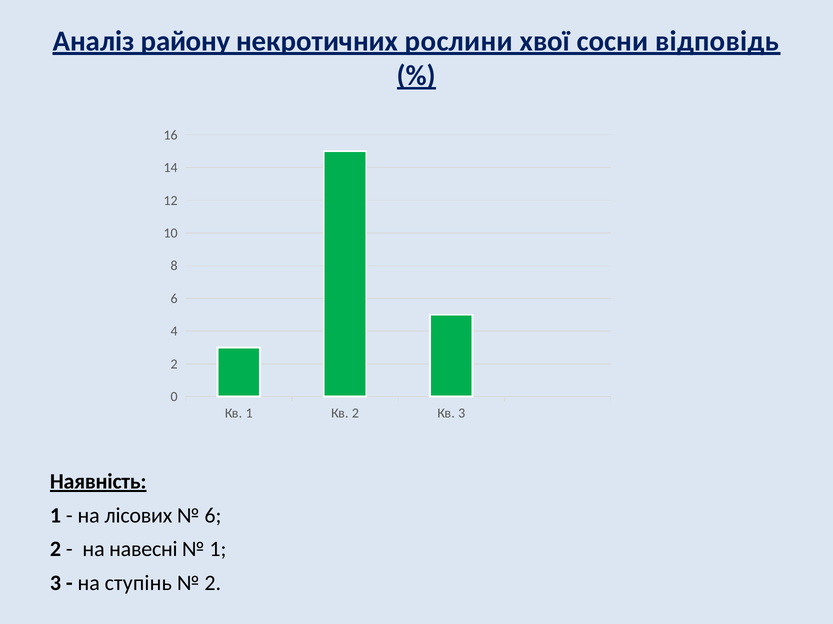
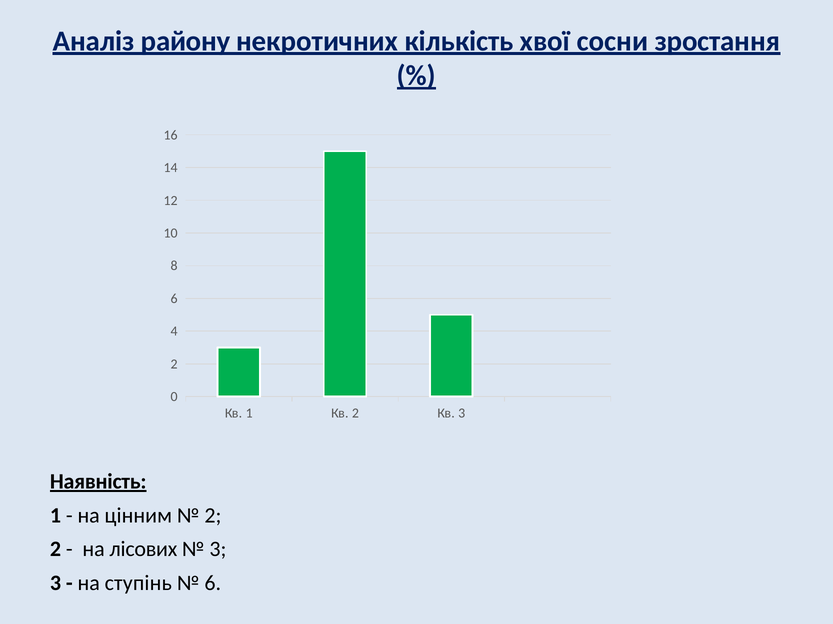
рослини: рослини -> кількість (459, 41)
відповідь: відповідь -> зростання (717, 41)
лісових: лісових -> цінним (138, 516)
6: 6 -> 2 (213, 516)
навесні: навесні -> лісових (143, 550)
1: 1 -> 3 (218, 550)
2: 2 -> 6 (213, 583)
